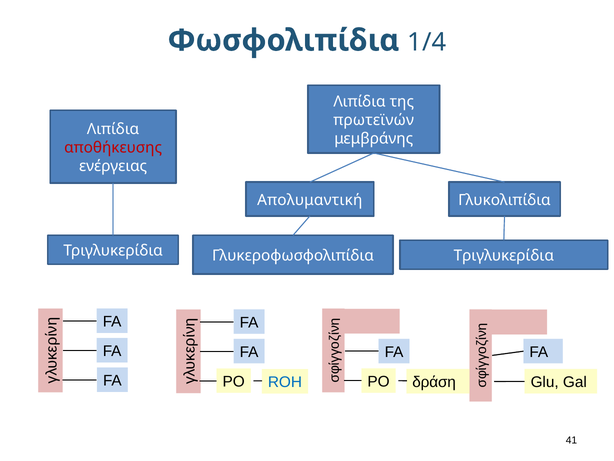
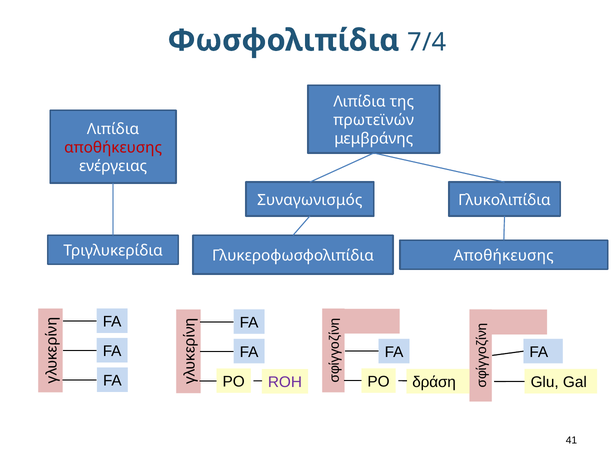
1/4: 1/4 -> 7/4 (427, 42)
Απολυμαντική: Απολυμαντική -> Συναγωνισμός (310, 200)
Γλυκεροφωσφολιπίδια Τριγλυκερίδια: Τριγλυκερίδια -> Αποθήκευσης (504, 255)
ROH colour: blue -> purple (285, 382)
